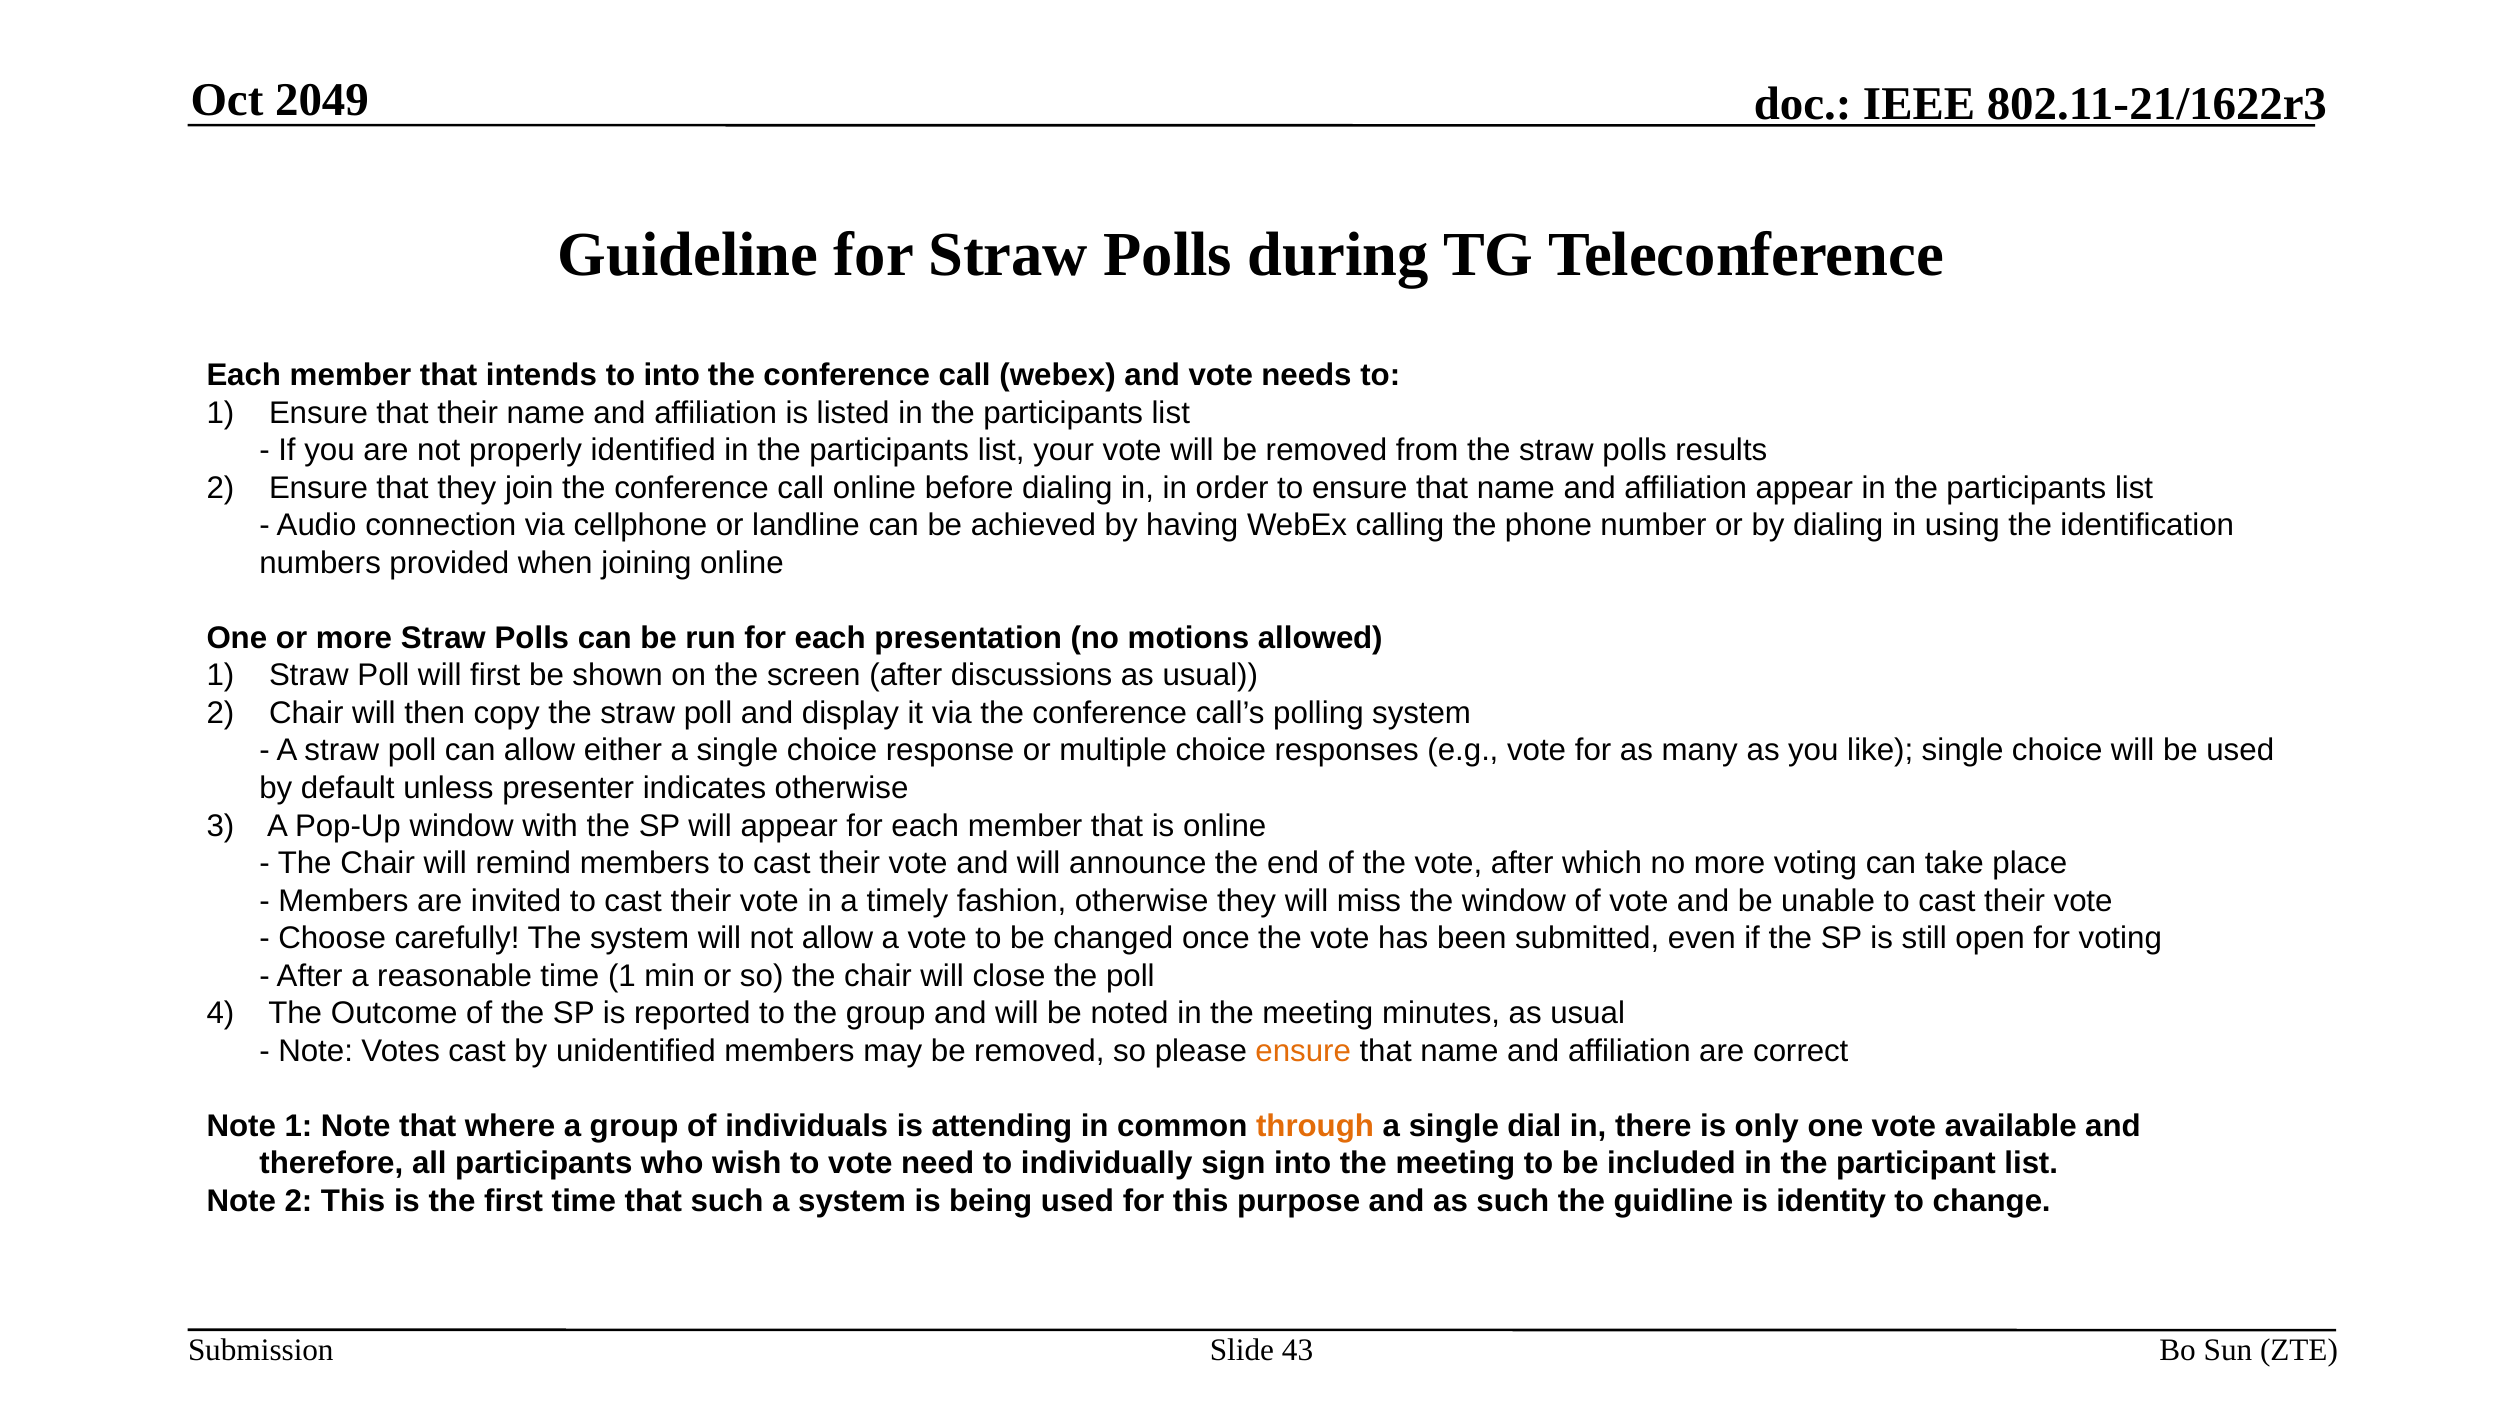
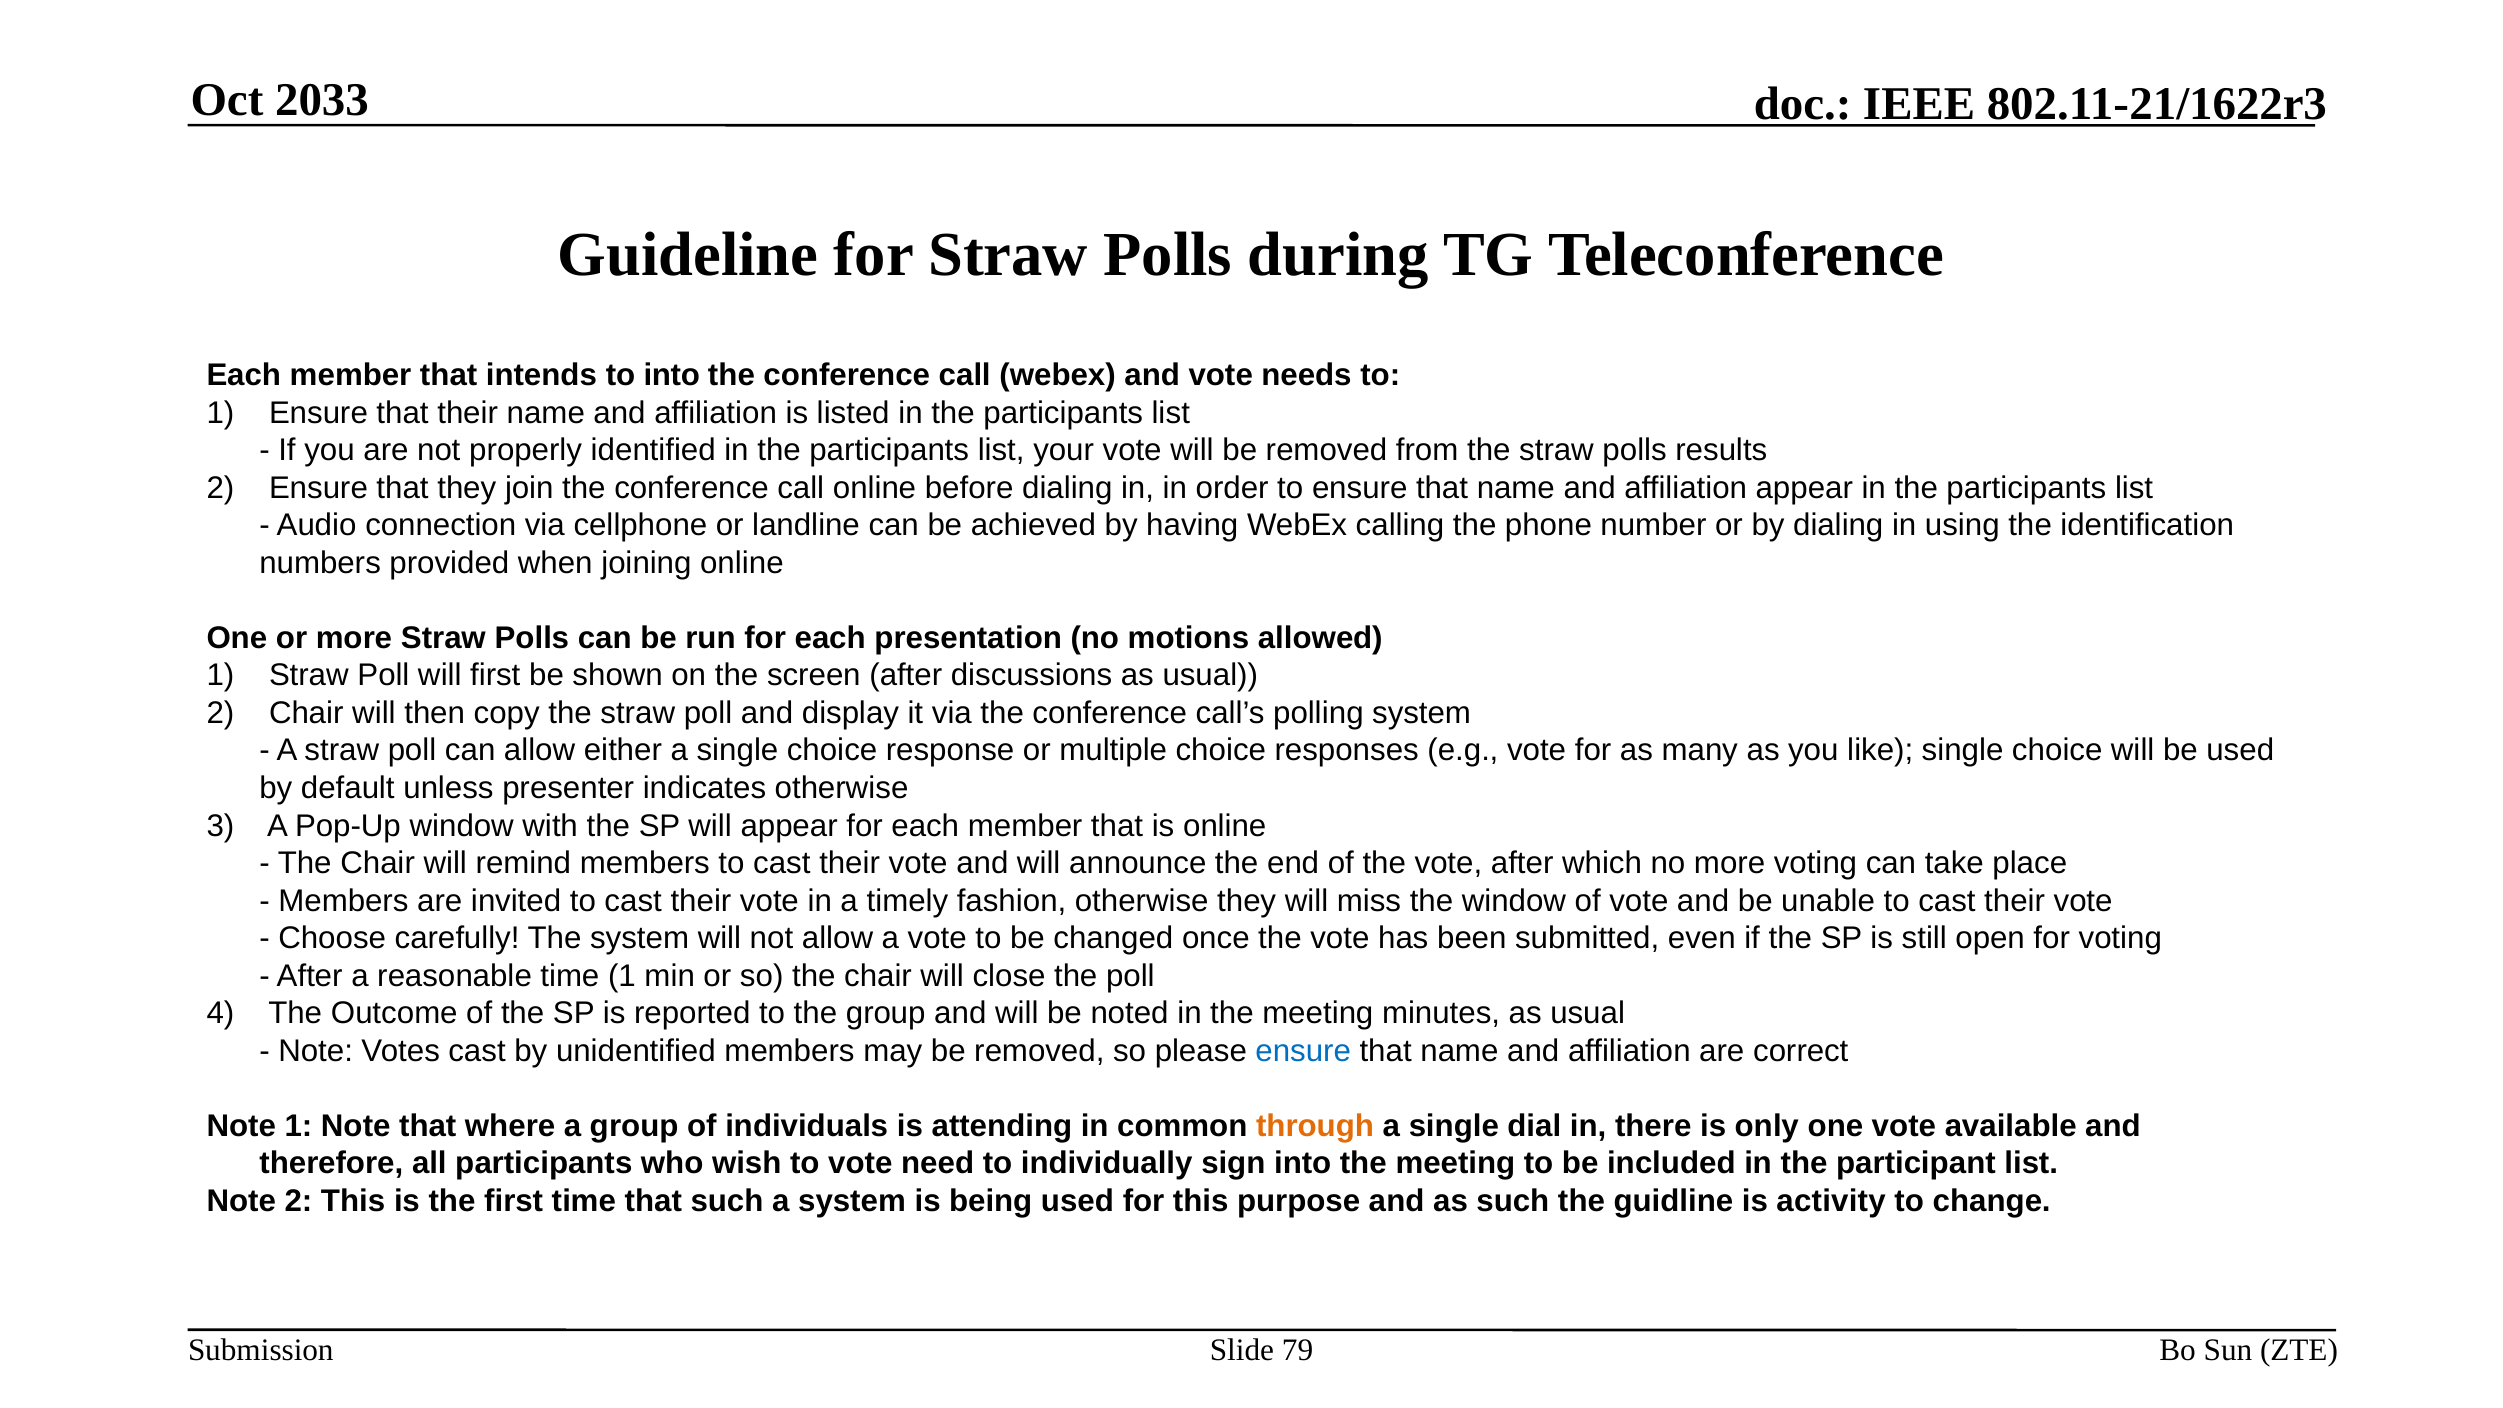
2049: 2049 -> 2033 (322, 100)
ensure colour: orange -> blue (1303, 1051)
identity: identity -> activity (1831, 1201)
43: 43 -> 79 (1298, 1350)
